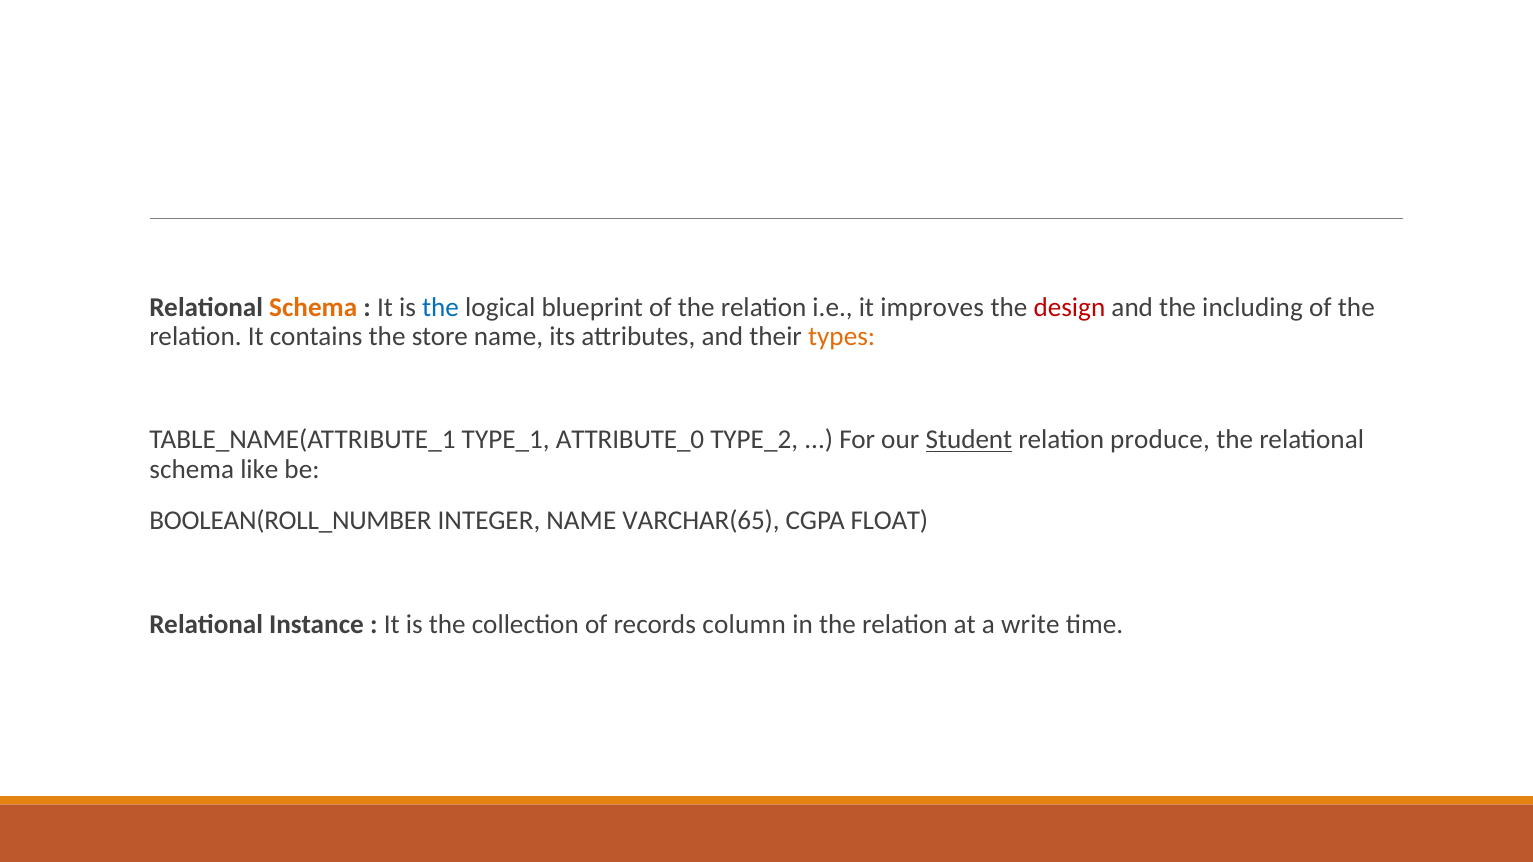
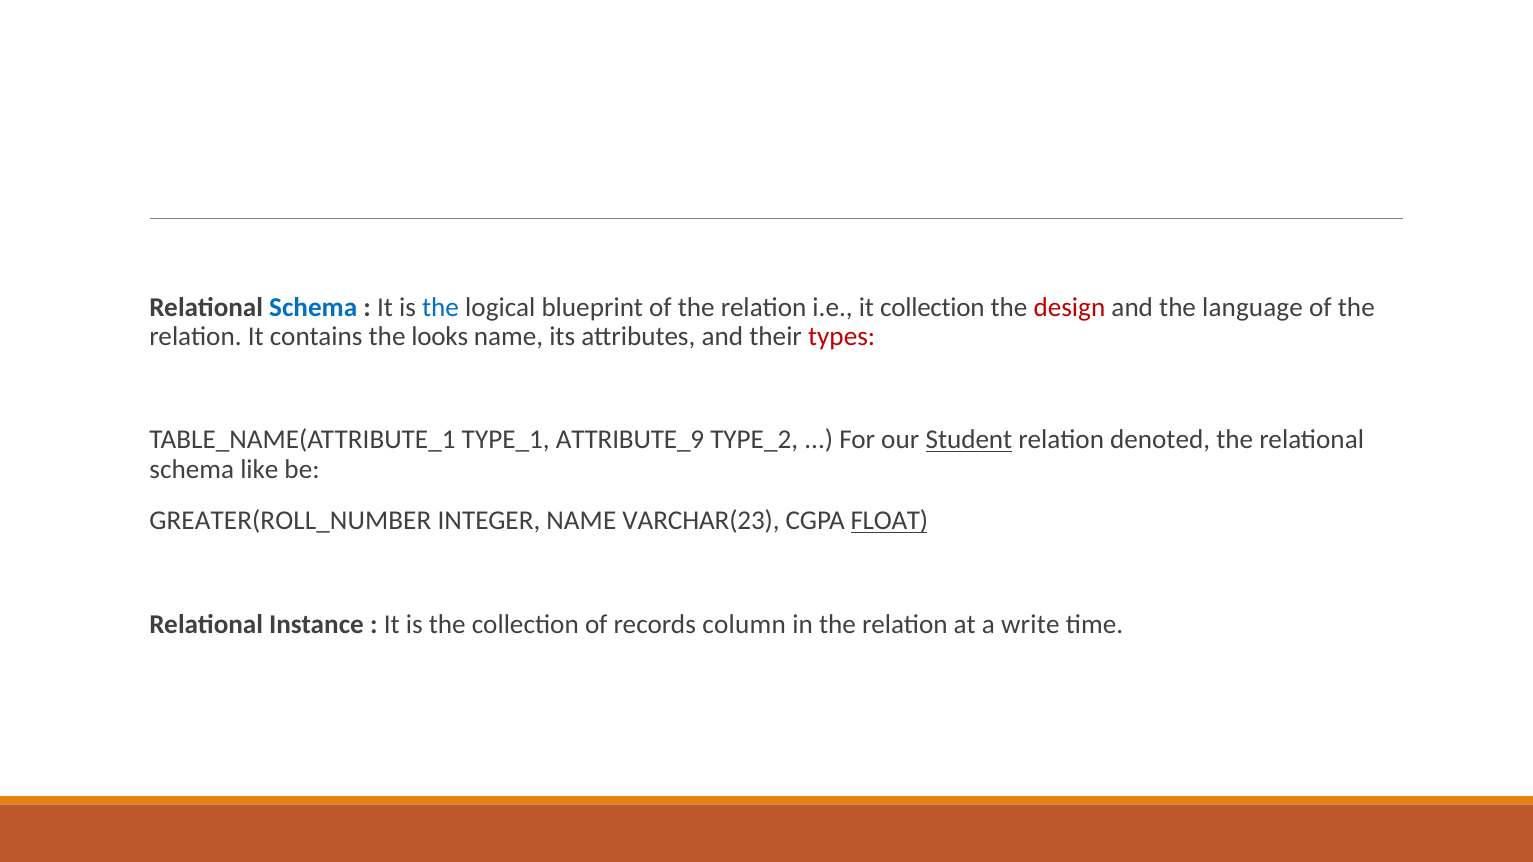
Schema colour: orange -> blue (313, 307)
it improves: improves -> collection (932, 307)
including: including -> language (1252, 307)
store: store -> looks (440, 337)
types colour: orange -> red (842, 337)
ATTRIBUTE_0: ATTRIBUTE_0 -> ATTRIBUTE_9 (630, 440)
produce: produce -> denoted (1160, 440)
BOOLEAN(ROLL_NUMBER: BOOLEAN(ROLL_NUMBER -> GREATER(ROLL_NUMBER (290, 521)
VARCHAR(65: VARCHAR(65 -> VARCHAR(23 (701, 521)
FLOAT underline: none -> present (889, 521)
